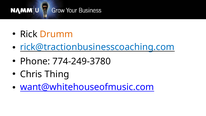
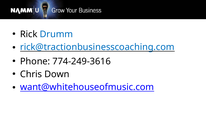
Drumm colour: orange -> blue (56, 34)
774-249-3780: 774-249-3780 -> 774-249-3616 (82, 61)
Thing: Thing -> Down (57, 74)
